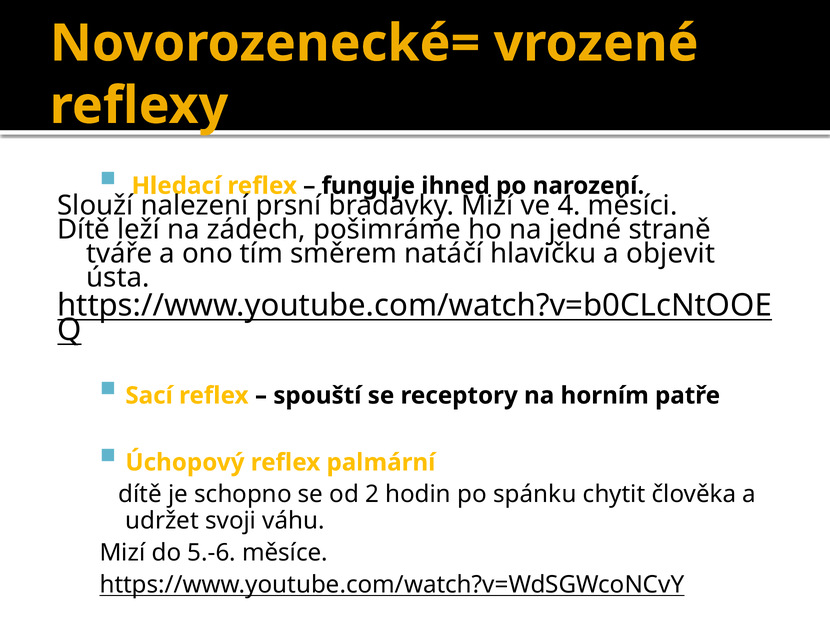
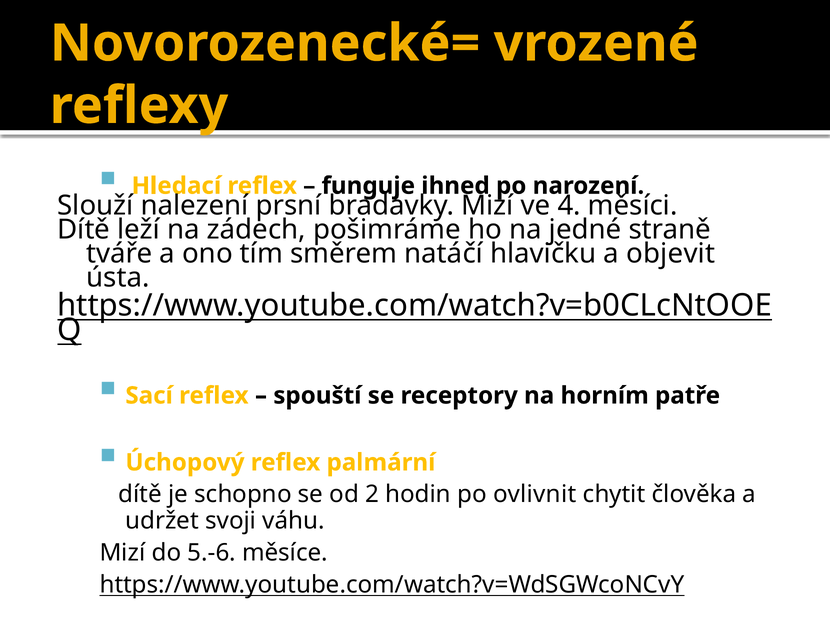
spánku: spánku -> ovlivnit (535, 494)
